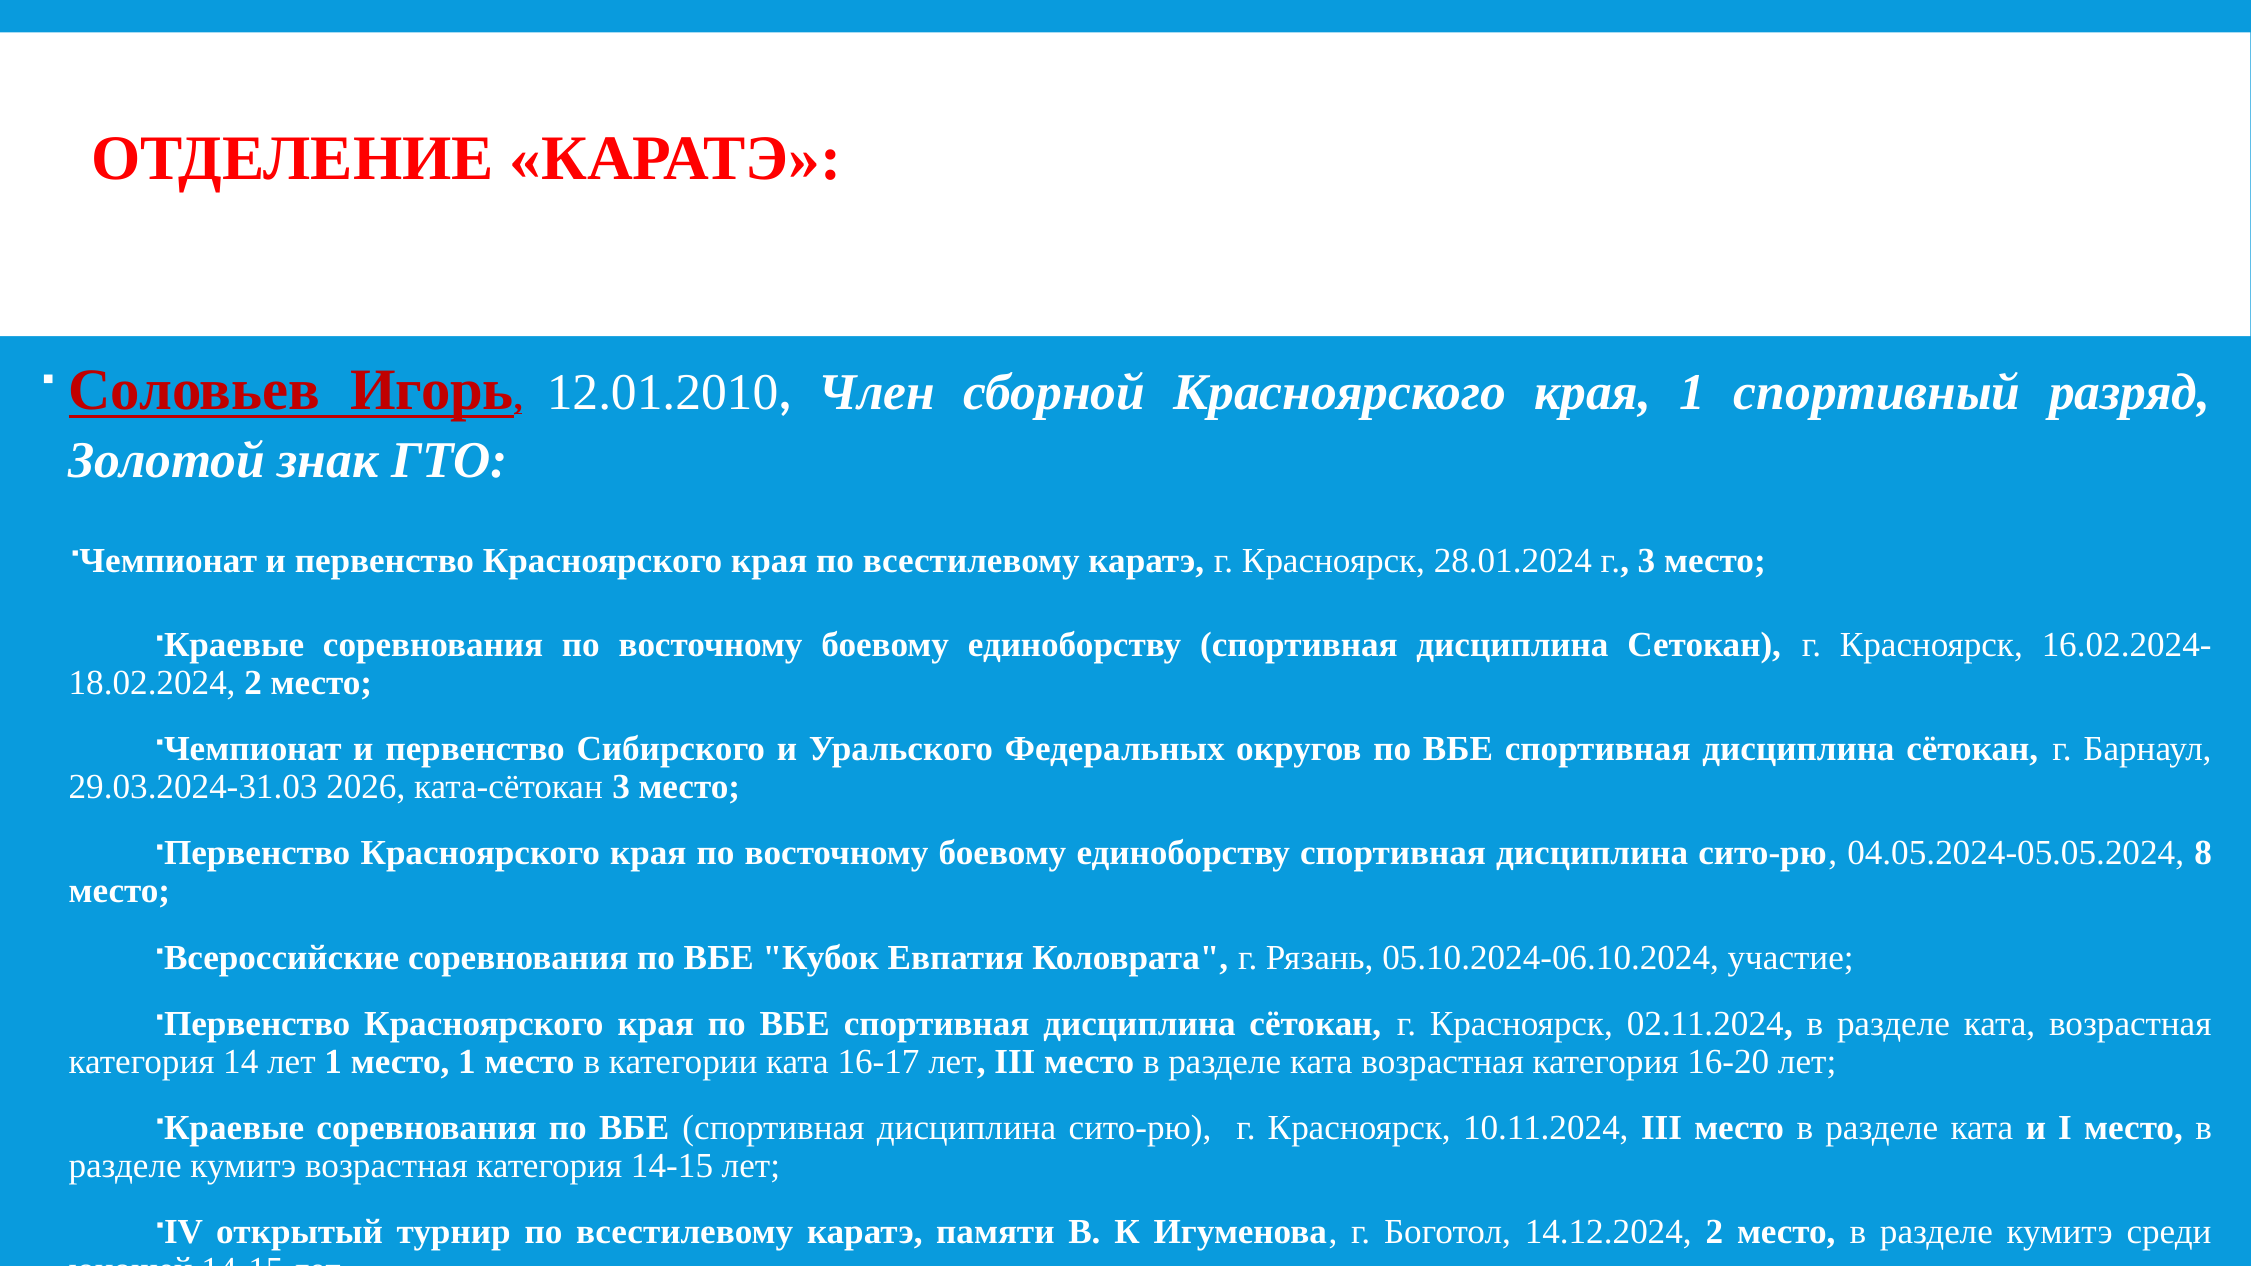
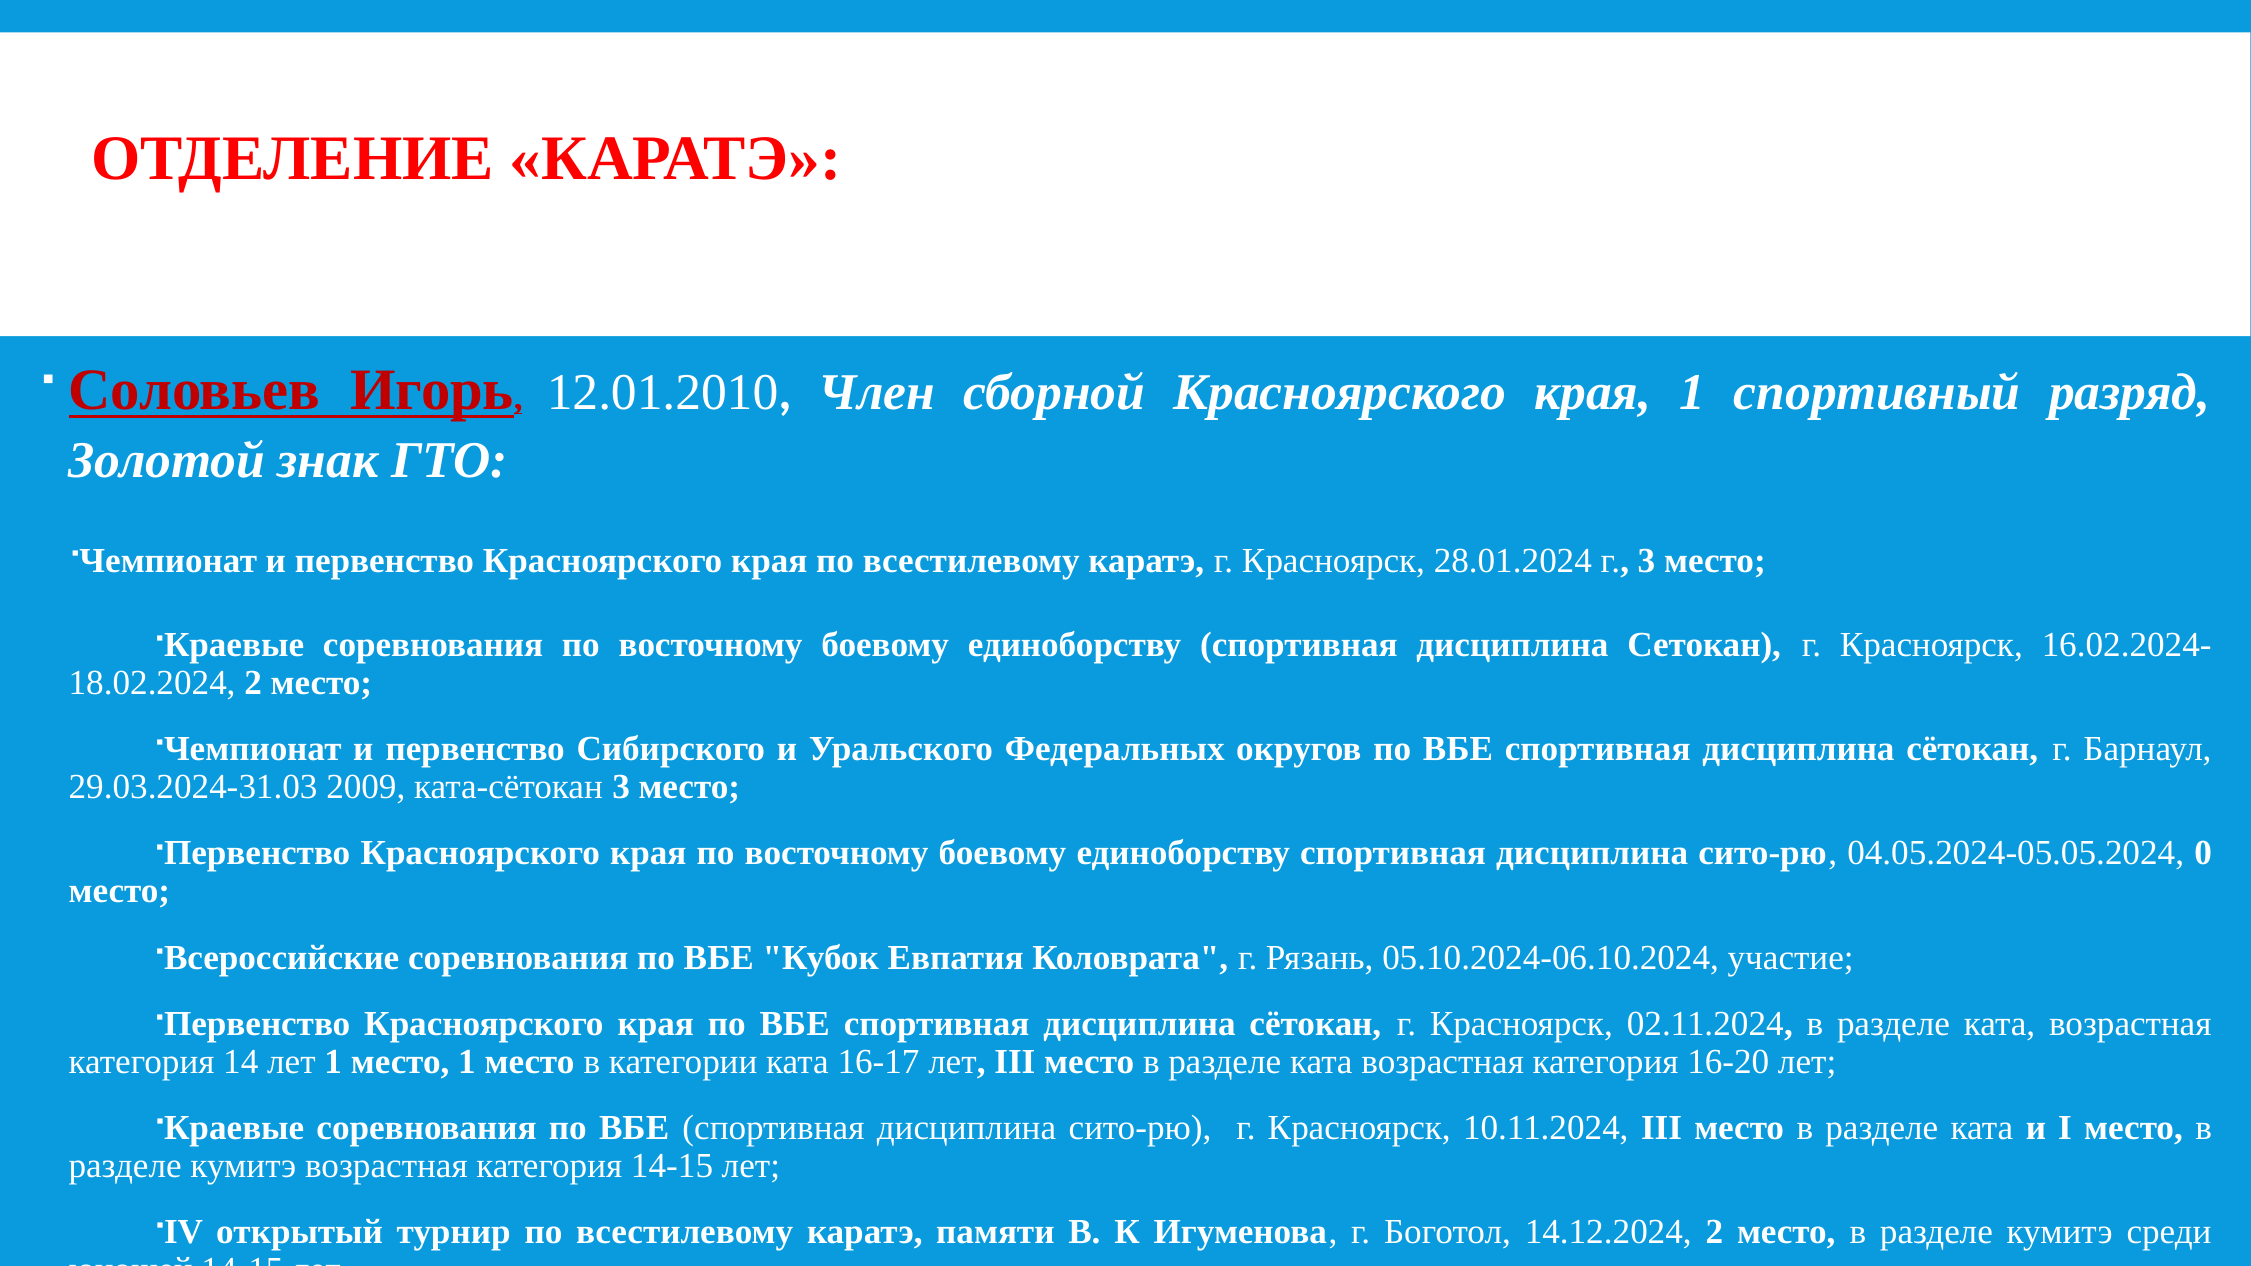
2026: 2026 -> 2009 (366, 787)
8: 8 -> 0 (2203, 853)
